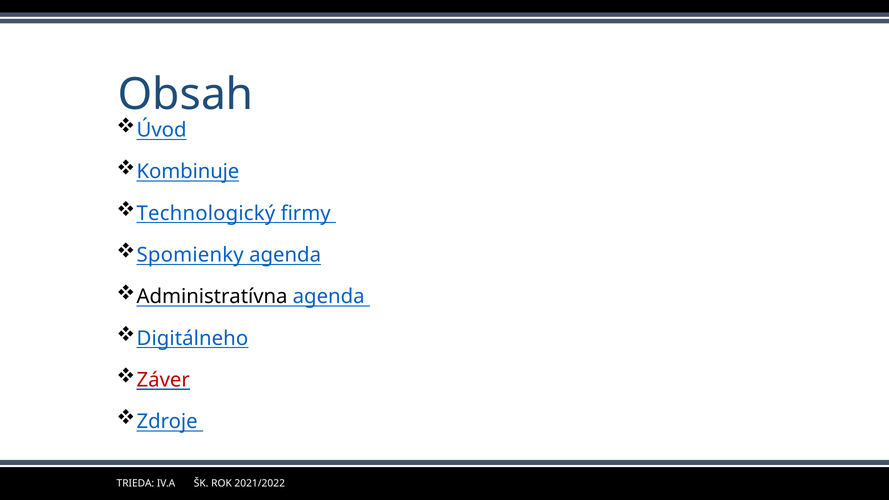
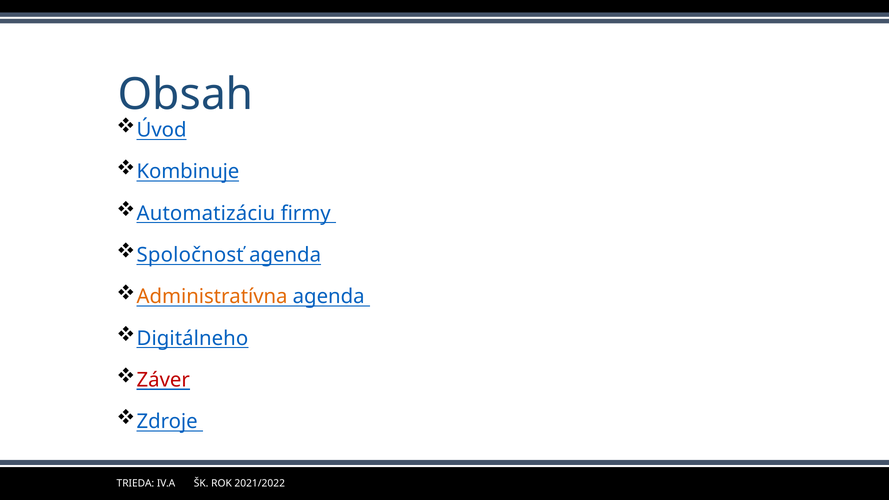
Technologický: Technologický -> Automatizáciu (206, 213)
Spomienky: Spomienky -> Spoločnosť (190, 255)
Administratívna colour: black -> orange (212, 297)
